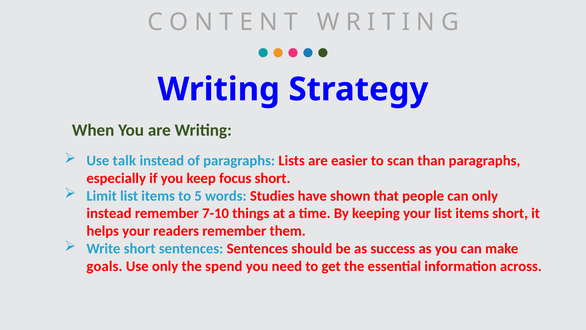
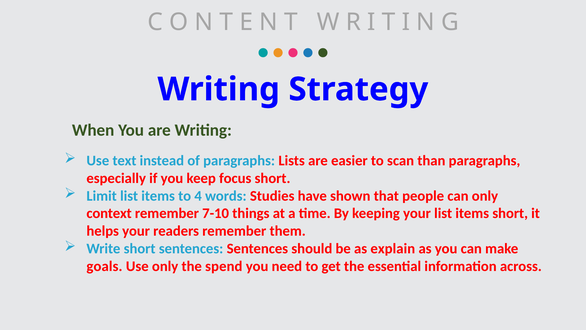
talk: talk -> text (124, 160)
5: 5 -> 4 (198, 196)
instead: instead -> context (109, 213)
success: success -> explain (393, 248)
